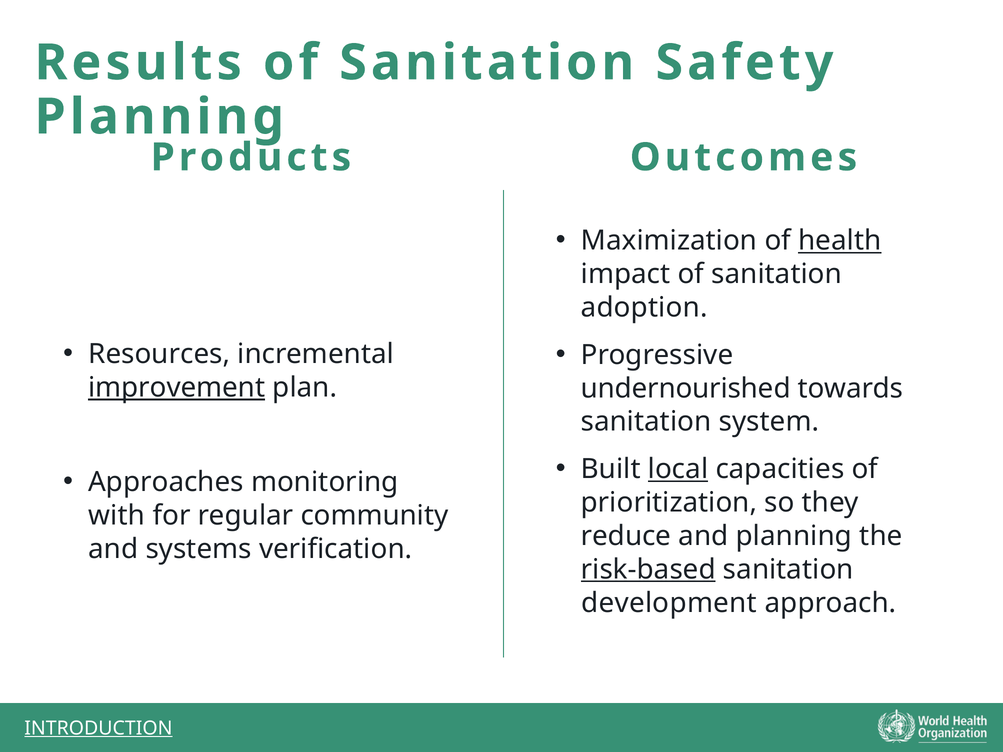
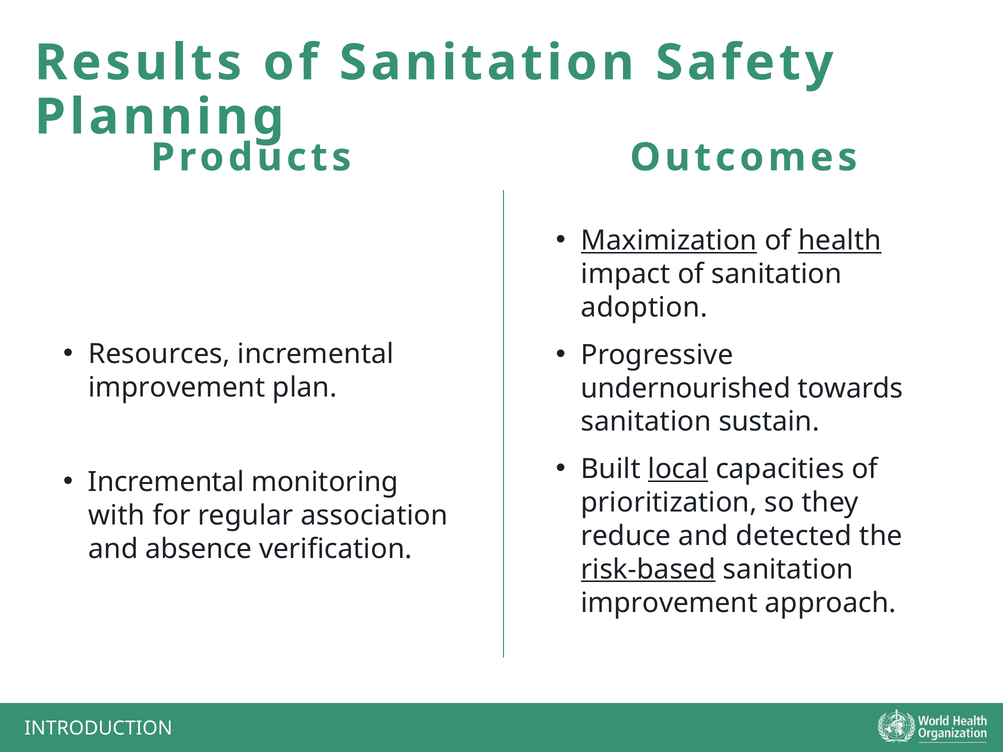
Maximization underline: none -> present (669, 241)
improvement underline: present -> none (177, 388)
system: system -> sustain (769, 422)
Approaches: Approaches -> Incremental (166, 482)
community: community -> association (374, 516)
and planning: planning -> detected (794, 536)
systems: systems -> absence (199, 549)
development: development -> improvement (669, 603)
INTRODUCTION underline: present -> none (98, 728)
